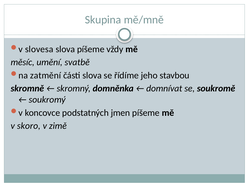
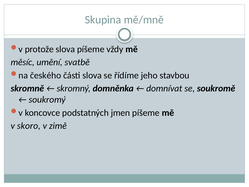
slovesa: slovesa -> protože (39, 49)
zatmění: zatmění -> českého (46, 75)
